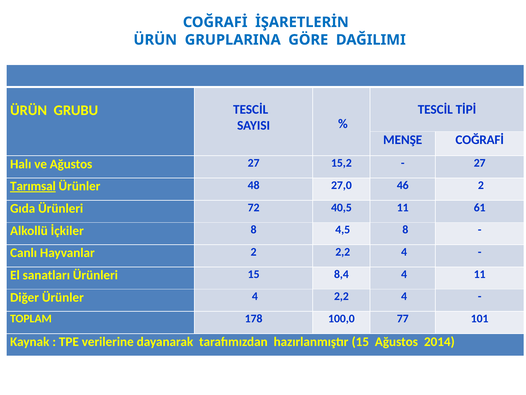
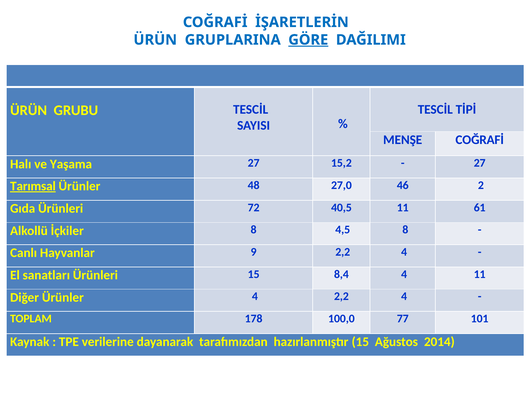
GÖRE underline: none -> present (308, 40)
ve Ağustos: Ağustos -> Yaşama (71, 164)
Hayvanlar 2: 2 -> 9 (254, 252)
